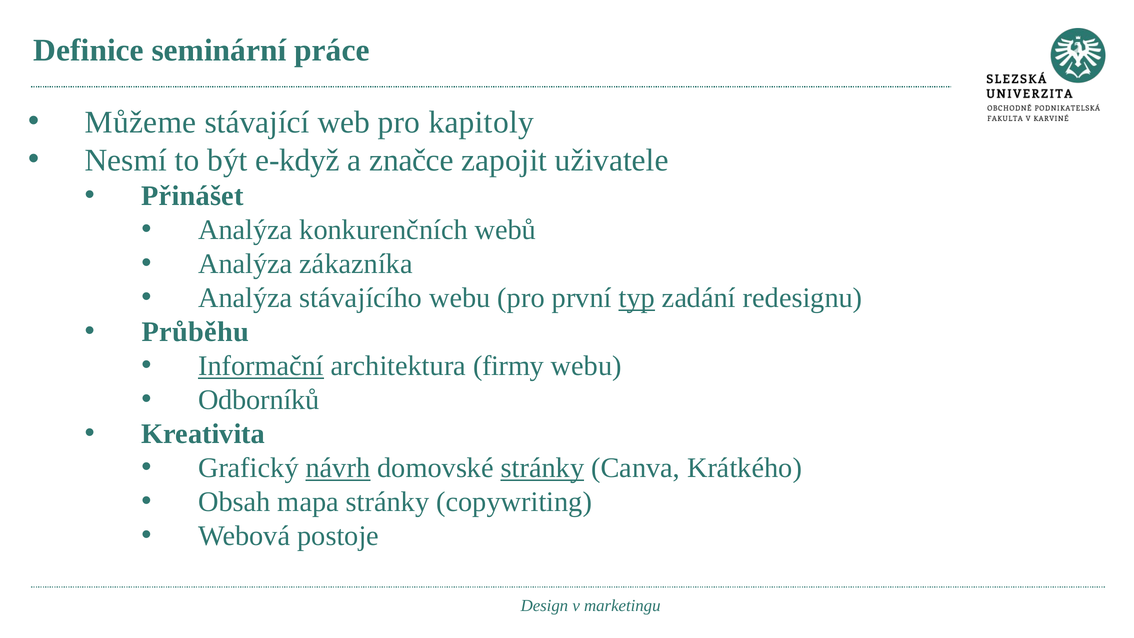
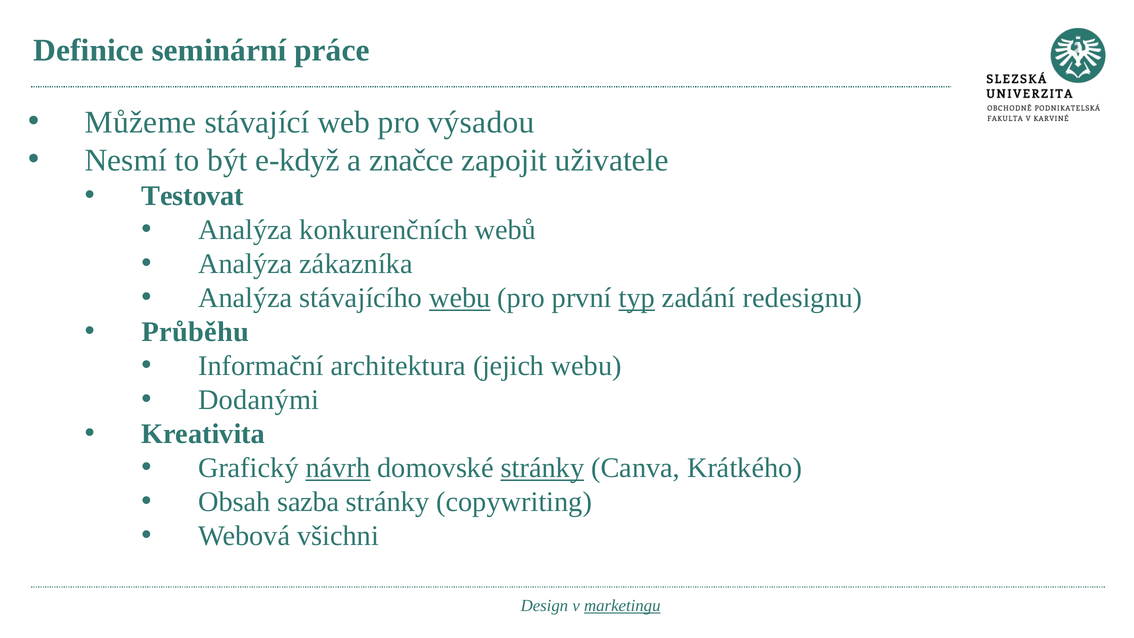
kapitoly: kapitoly -> výsadou (481, 122)
Přinášet: Přinášet -> Testovat (193, 196)
webu underline: none -> present (460, 298)
Informační underline: present -> none (261, 366)
firmy: firmy -> jejich (509, 366)
Odborníků: Odborníků -> Dodanými (259, 400)
mapa: mapa -> sazba (308, 502)
postoje: postoje -> všichni (338, 536)
marketingu underline: none -> present (622, 606)
